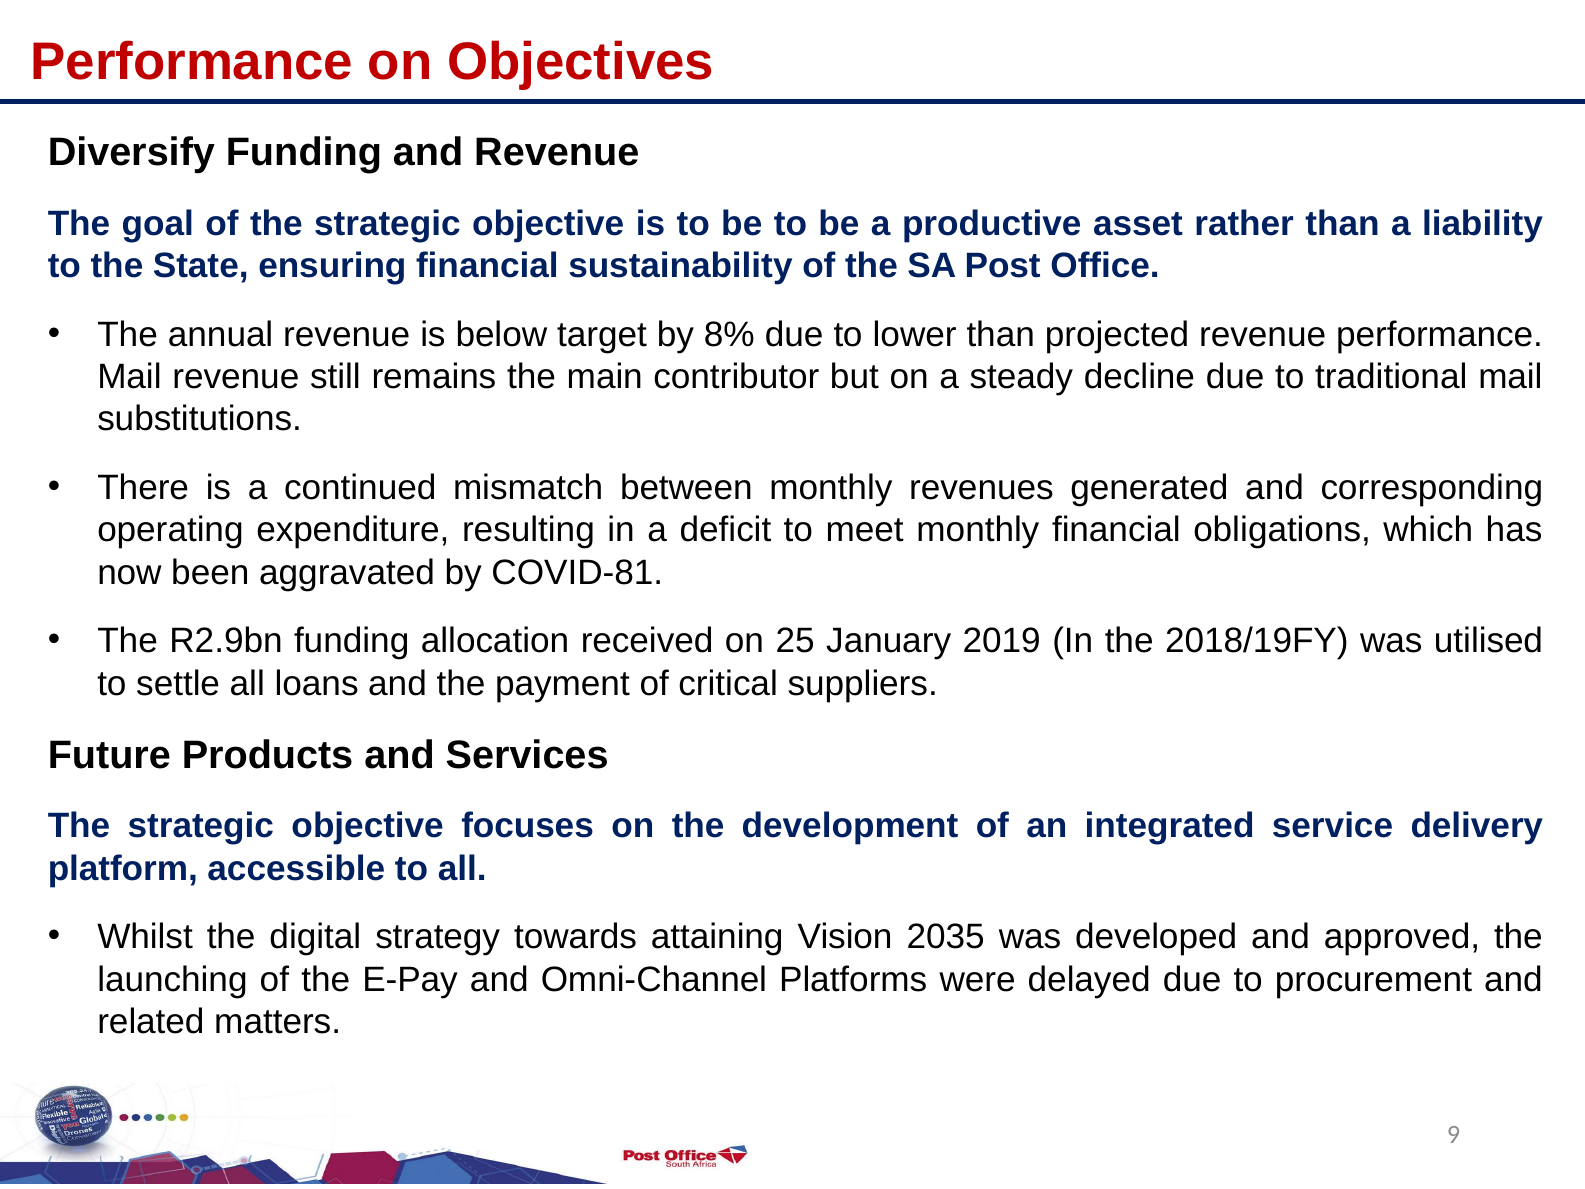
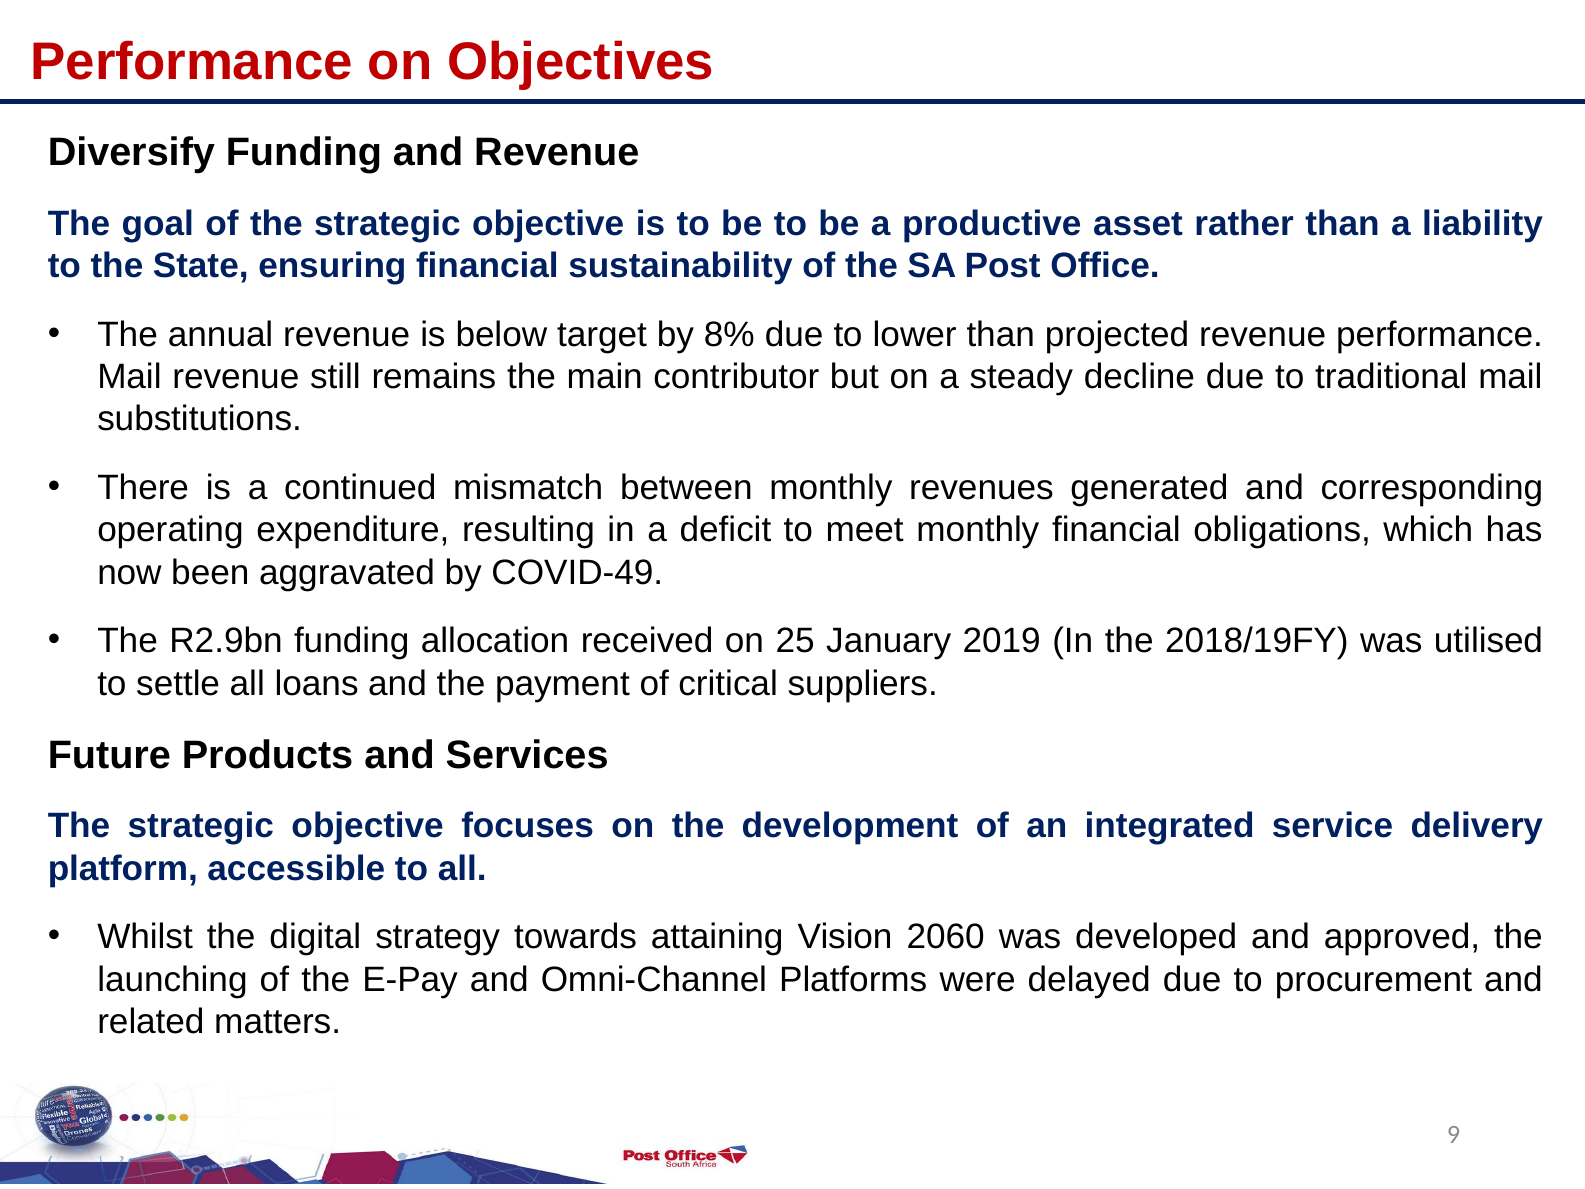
COVID-81: COVID-81 -> COVID-49 (577, 572)
2035: 2035 -> 2060 (946, 937)
